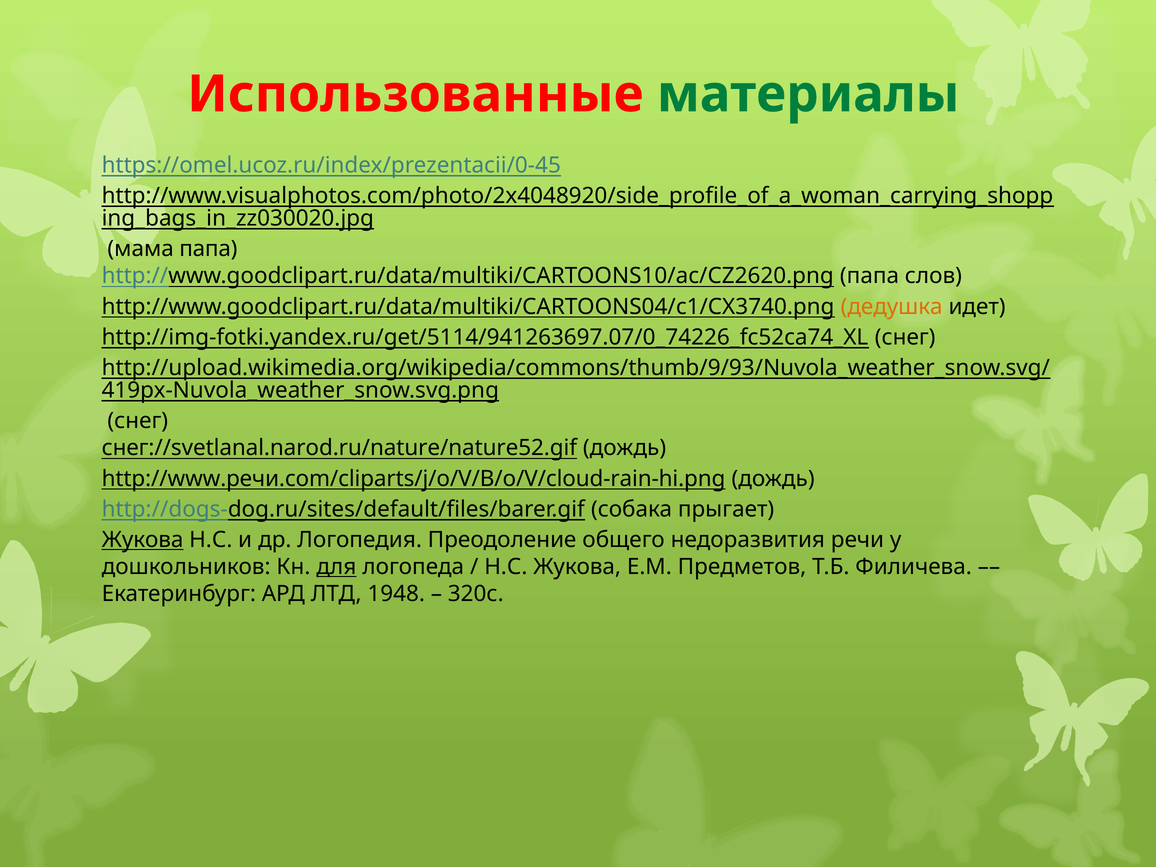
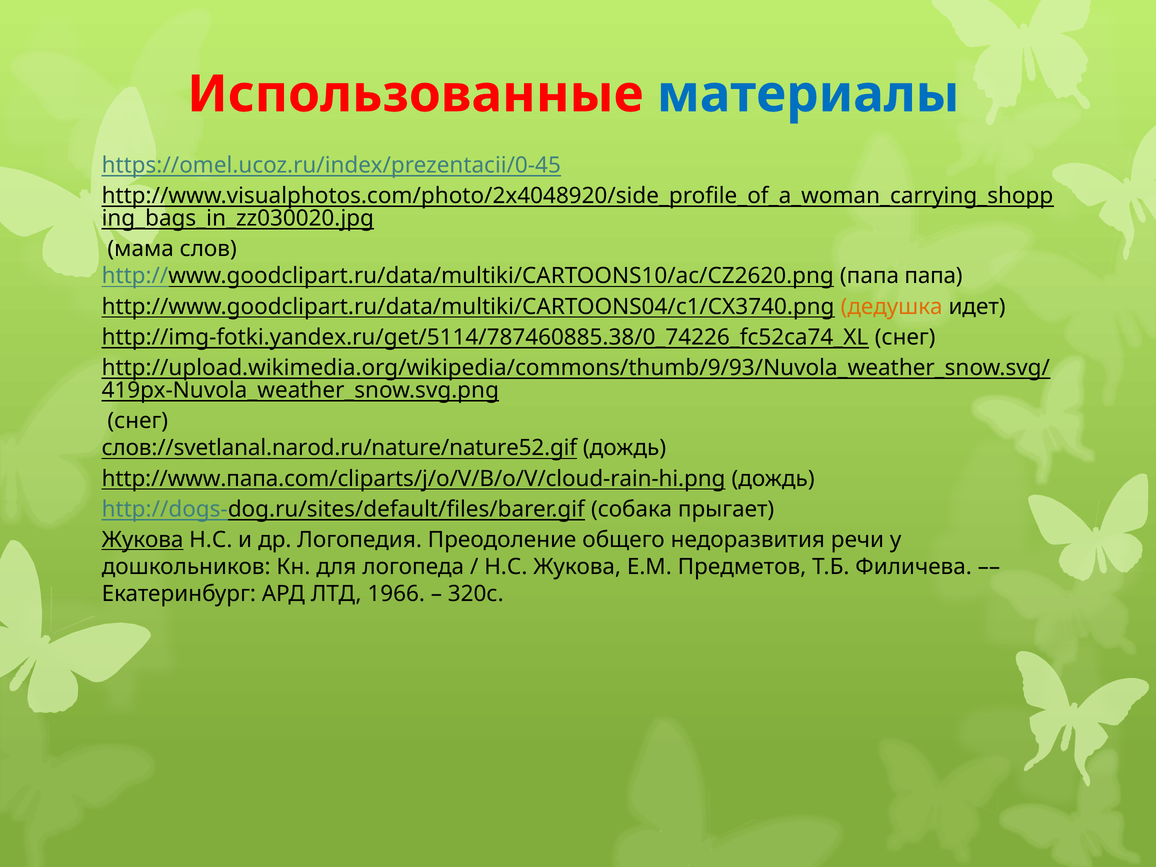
материалы colour: green -> blue (808, 94)
мама папа: папа -> слов (208, 249)
папа слов: слов -> папа (934, 276)
http://img-fotki.yandex.ru/get/5114/941263697.07/0_74226_fc52ca74_XL: http://img-fotki.yandex.ru/get/5114/941263697.07/0_74226_fc52ca74_XL -> http://img-fotki.yandex.ru/get/5114/787460885.38/0_74226_fc52ca74_XL (485, 337)
снег://svetlanal.narod.ru/nature/nature52.gif: снег://svetlanal.narod.ru/nature/nature52.gif -> слов://svetlanal.narod.ru/nature/nature52.gif (339, 448)
http://www.речи.com/cliparts/j/o/V/B/o/V/cloud-rain-hi.png: http://www.речи.com/cliparts/j/o/V/B/o/V/cloud-rain-hi.png -> http://www.папа.com/cliparts/j/o/V/B/o/V/cloud-rain-hi.png (414, 479)
для underline: present -> none (336, 567)
1948: 1948 -> 1966 (396, 594)
